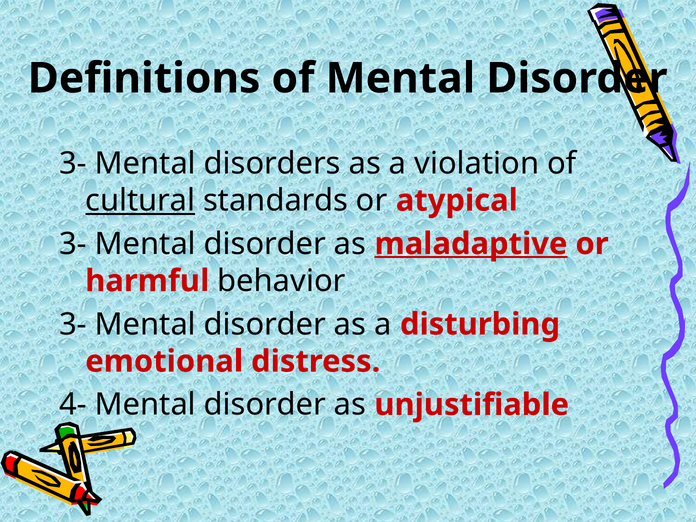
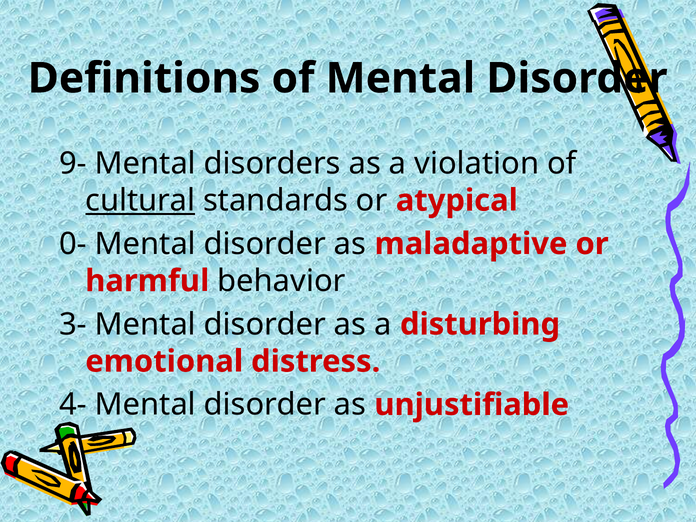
3-: 3- -> 9- (73, 163)
3-: 3- -> 0- (73, 244)
maladaptive underline: present -> none (471, 244)
